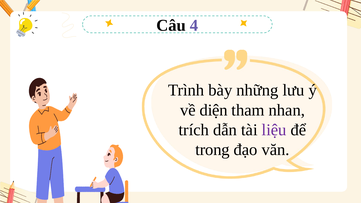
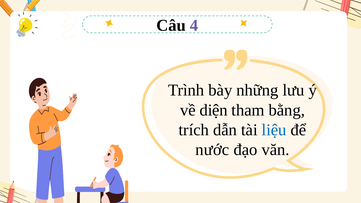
nhan: nhan -> bằng (287, 110)
liệu colour: purple -> blue (274, 130)
trong: trong -> nước (212, 150)
